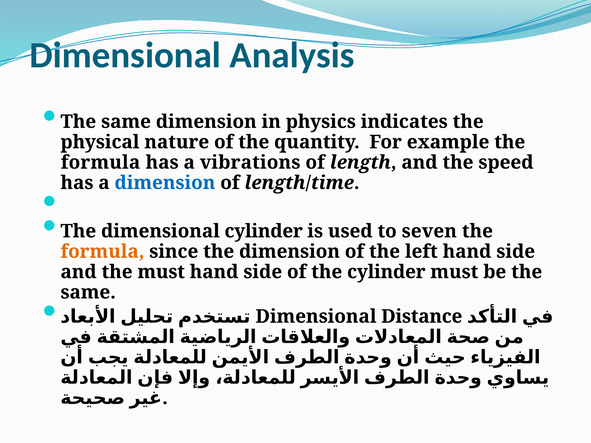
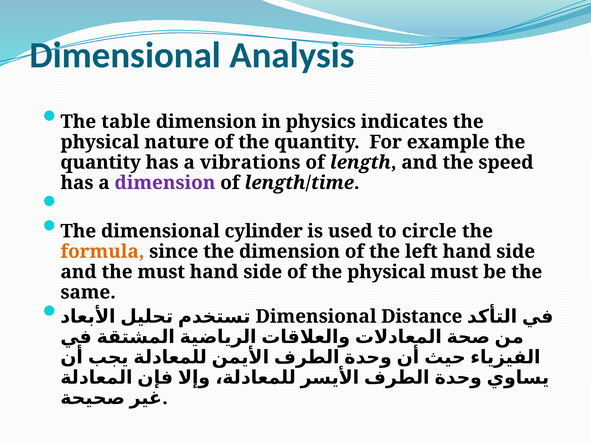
same: same -> table (126, 122)
formula: formula -> quantity (101, 163)
dimension colour: blue -> purple (165, 183)
seven: seven -> circle (429, 231)
of the cylinder: cylinder -> physical (386, 272)
